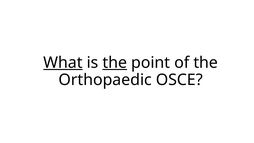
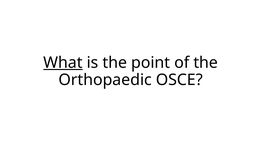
the underline: present -> none (115, 63)
